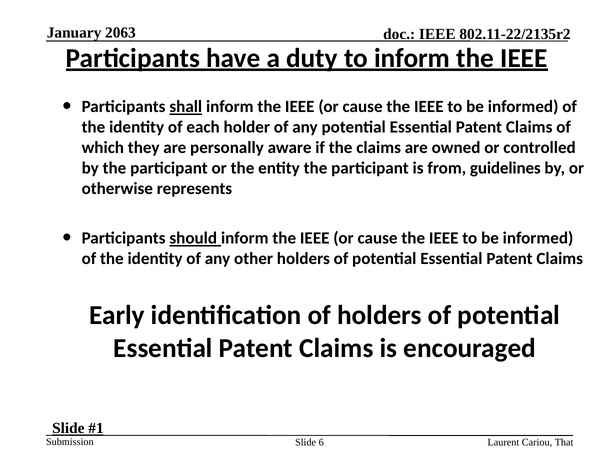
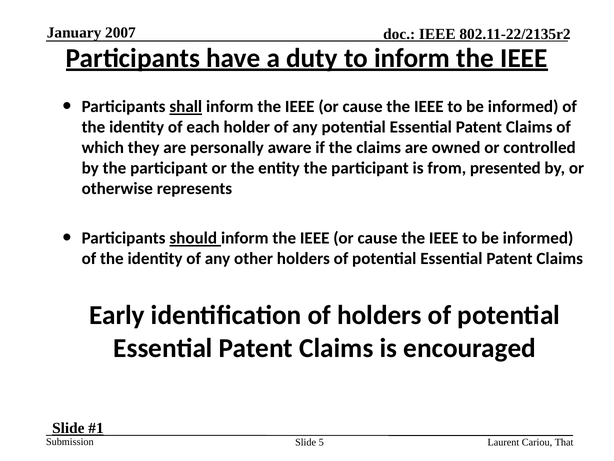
2063: 2063 -> 2007 (120, 33)
guidelines: guidelines -> presented (505, 168)
6: 6 -> 5 (321, 442)
